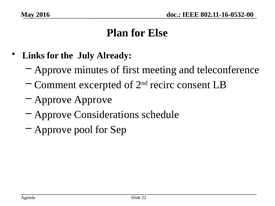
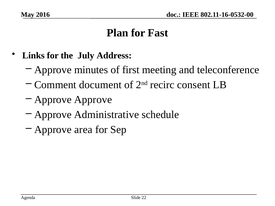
Else: Else -> Fast (158, 33)
Already: Already -> Address (114, 56)
excerpted: excerpted -> document (100, 85)
Considerations: Considerations -> Administrative (107, 115)
pool: pool -> area (83, 130)
